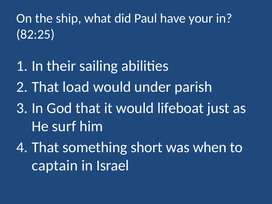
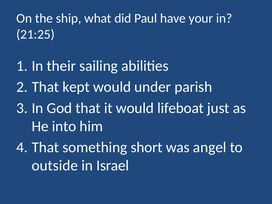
82:25: 82:25 -> 21:25 (35, 34)
load: load -> kept (76, 87)
surf: surf -> into (64, 126)
when: when -> angel (210, 147)
captain: captain -> outside (55, 166)
